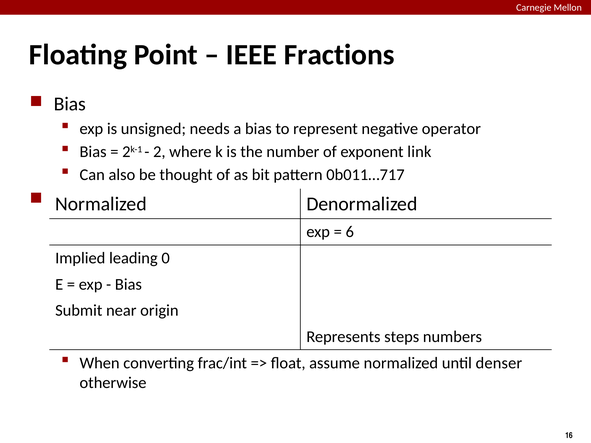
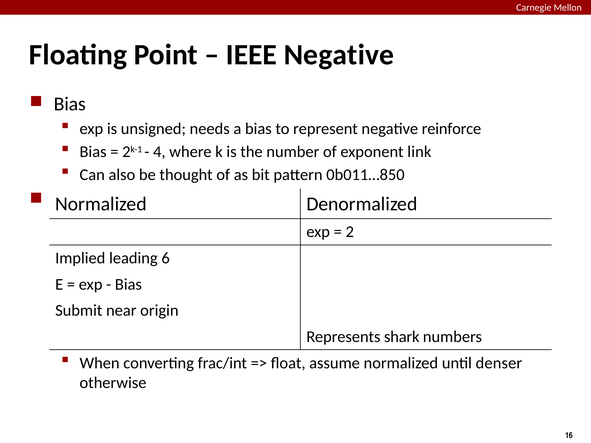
IEEE Fractions: Fractions -> Negative (339, 55)
operator: operator -> reinforce (451, 129)
2: 2 -> 4 (159, 152)
0b011…717: 0b011…717 -> 0b011…850 (365, 175)
6: 6 -> 2 (350, 232)
0: 0 -> 6 (166, 258)
steps: steps -> shark (402, 337)
